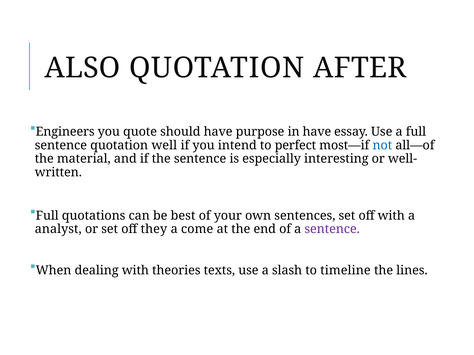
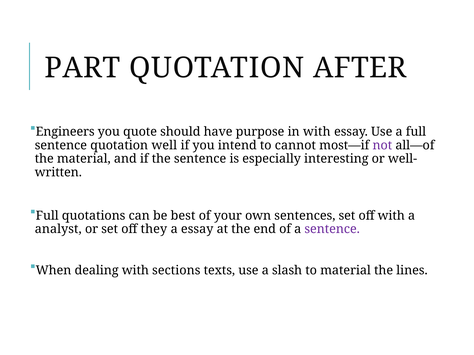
ALSO: ALSO -> PART (82, 68)
in have: have -> with (317, 132)
perfect: perfect -> cannot (295, 146)
not colour: blue -> purple (382, 146)
a come: come -> essay (197, 230)
theories: theories -> sections (176, 271)
to timeline: timeline -> material (346, 271)
